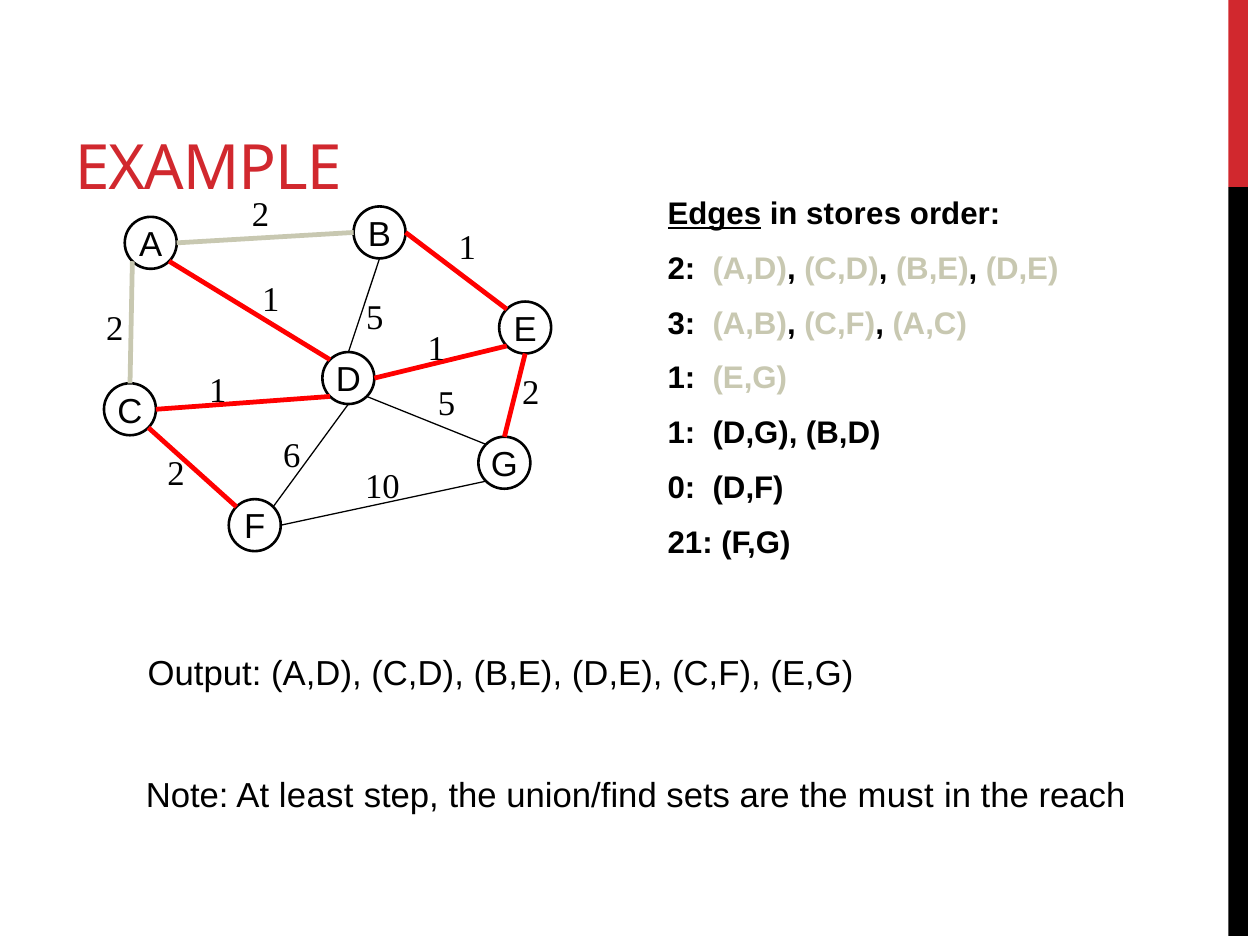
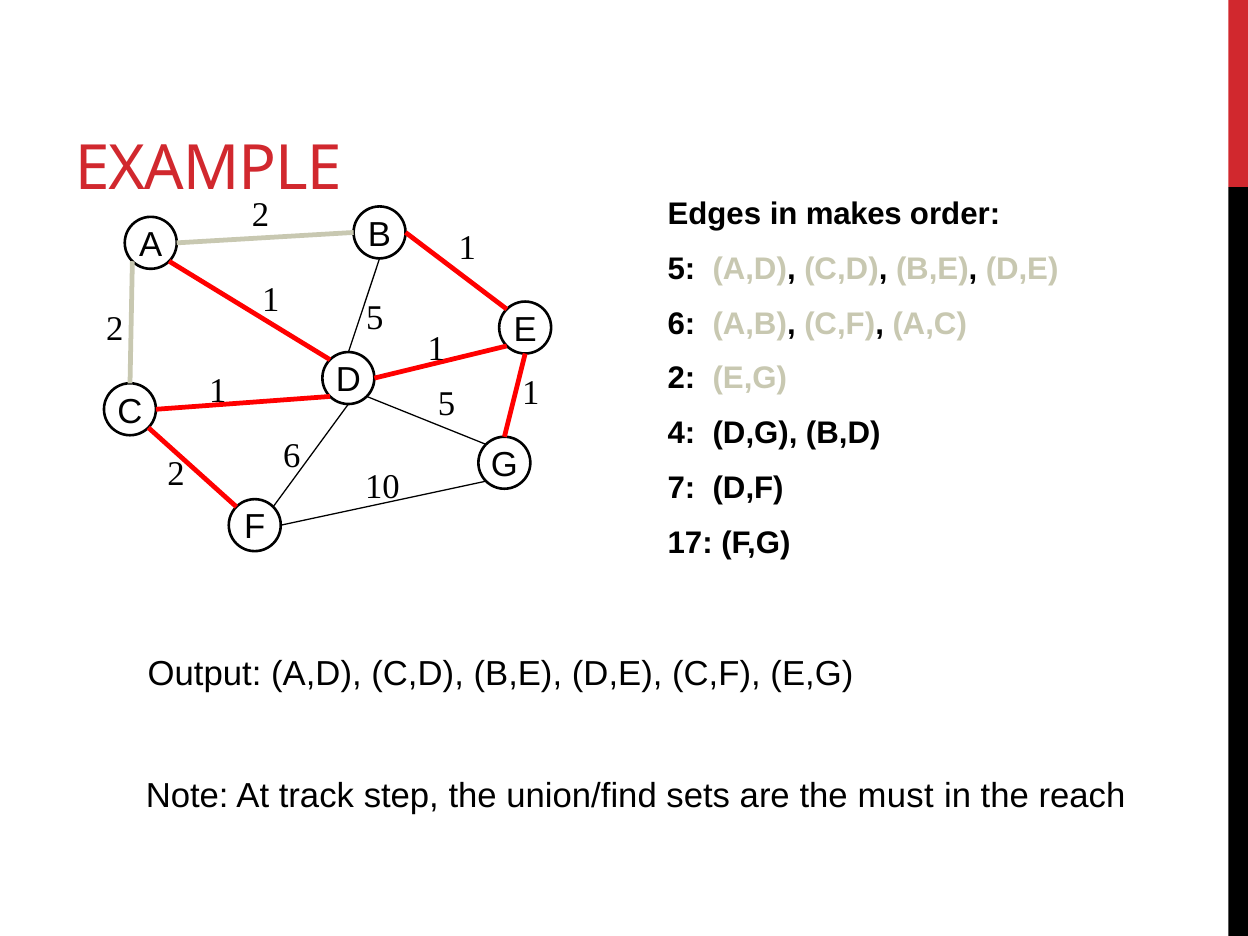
Edges underline: present -> none (714, 214)
stores: stores -> makes (854, 214)
2: 2 -> 5 (682, 269)
3: 3 -> 6 (682, 324)
1: 1 -> 2 (682, 379)
2: 2 -> 1 (531, 393)
1: 1 -> 4 (682, 433)
0: 0 -> 7 (682, 488)
21: 21 -> 17 (690, 543)
least: least -> track (316, 796)
